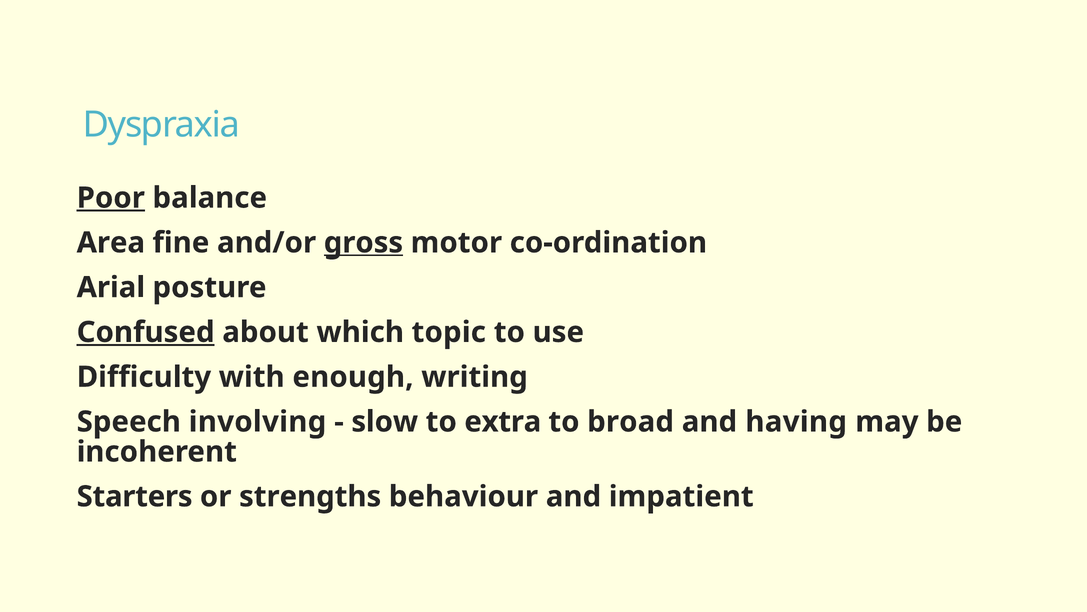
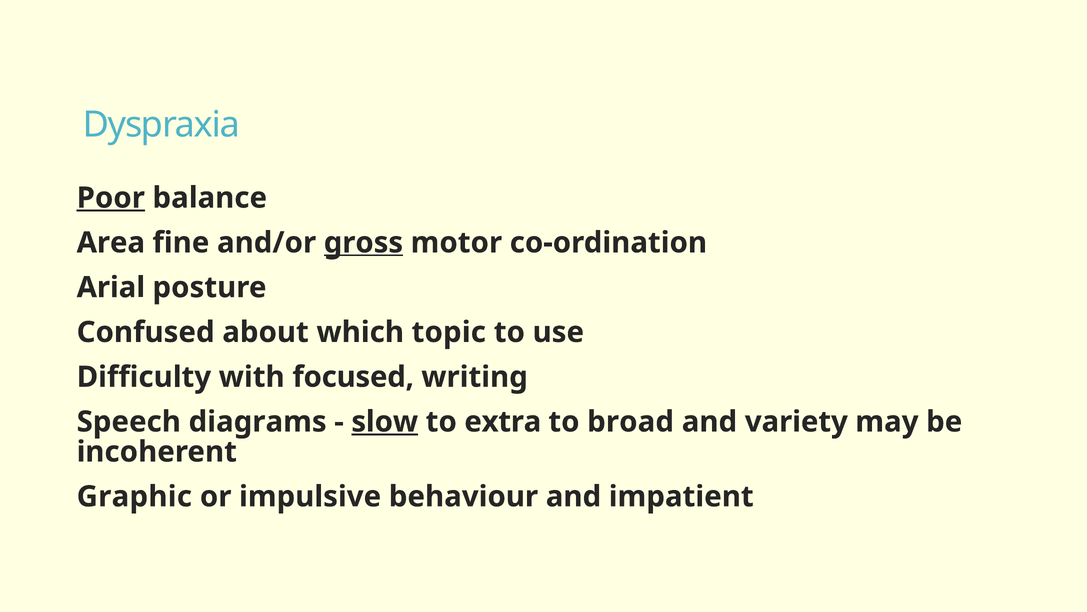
Confused underline: present -> none (146, 332)
enough: enough -> focused (353, 377)
involving: involving -> diagrams (258, 421)
slow underline: none -> present (385, 421)
having: having -> variety (796, 421)
Starters: Starters -> Graphic (134, 496)
strengths: strengths -> impulsive (310, 496)
